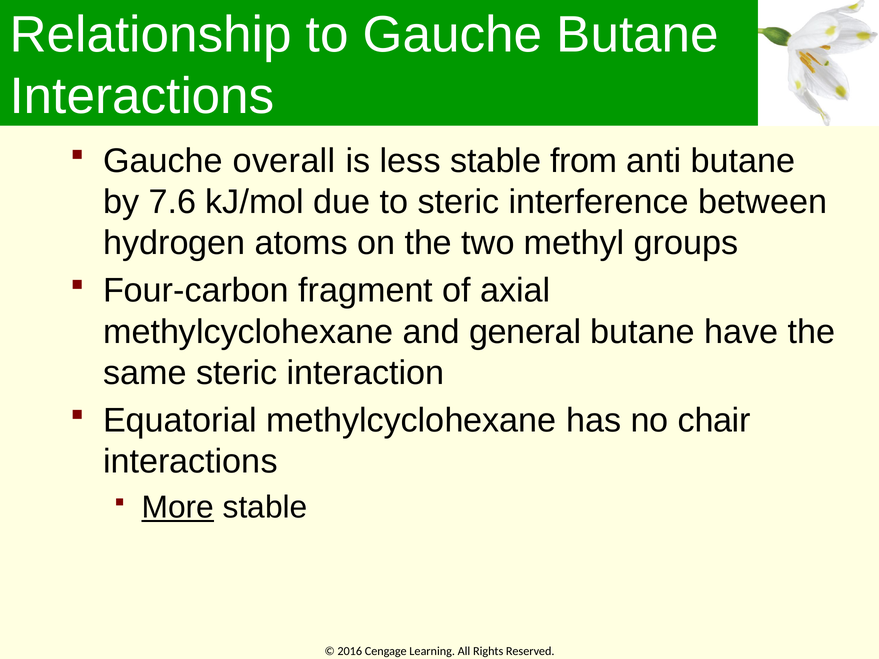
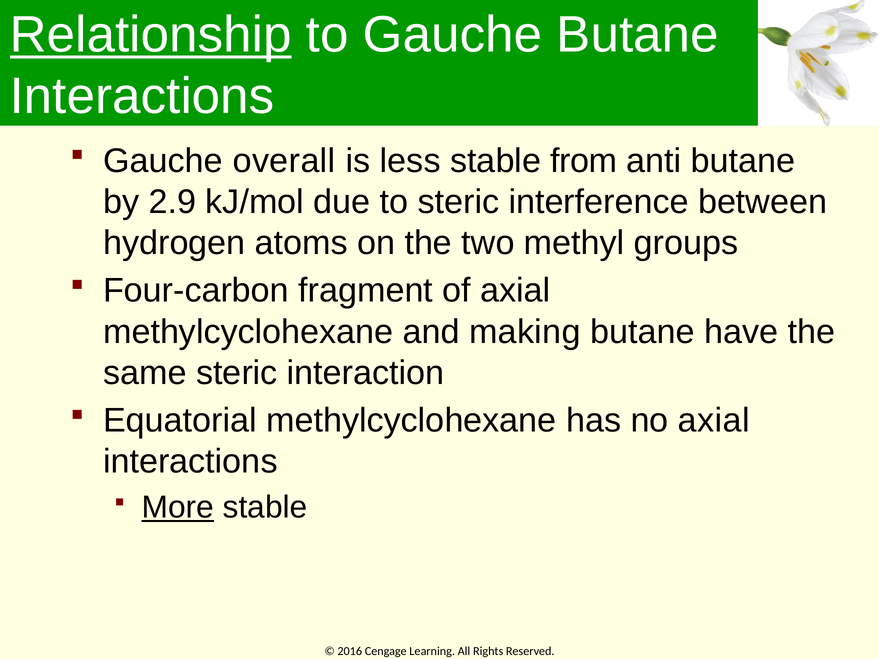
Relationship underline: none -> present (151, 35)
7.6: 7.6 -> 2.9 (172, 202)
general: general -> making (525, 332)
no chair: chair -> axial (714, 421)
